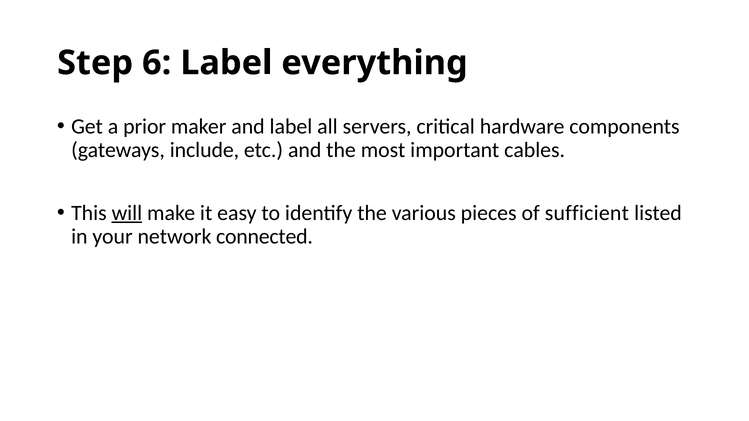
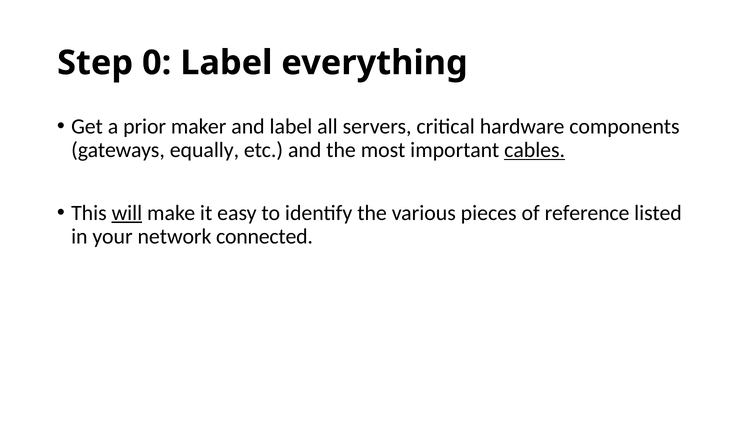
6: 6 -> 0 (157, 63)
include: include -> equally (204, 150)
cables underline: none -> present (535, 150)
sufficient: sufficient -> reference (587, 213)
